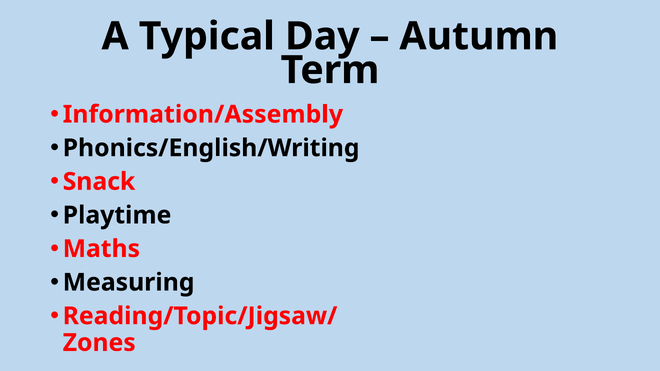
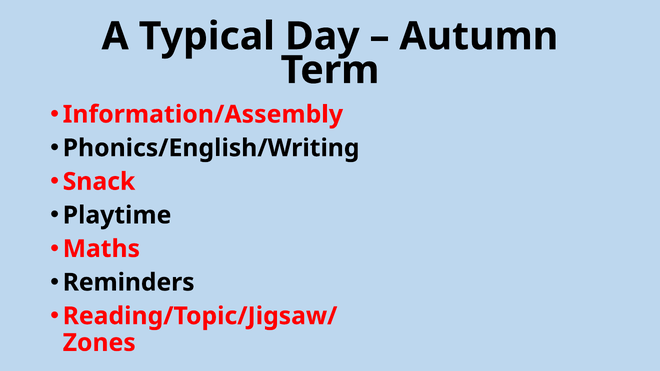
Measuring: Measuring -> Reminders (129, 283)
